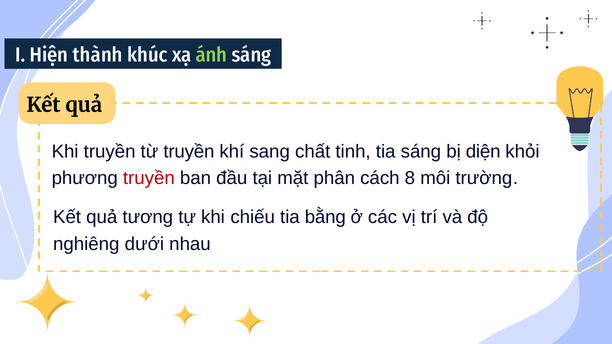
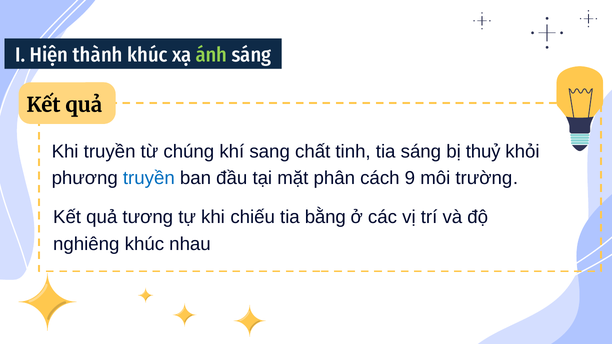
từ truyền: truyền -> chúng (189, 152)
diện: diện -> thuỷ (483, 152)
truyền colour: red -> blue (149, 178)
8: 8 -> 9 (410, 178)
nghiêng dưới: dưới -> khúc (144, 244)
